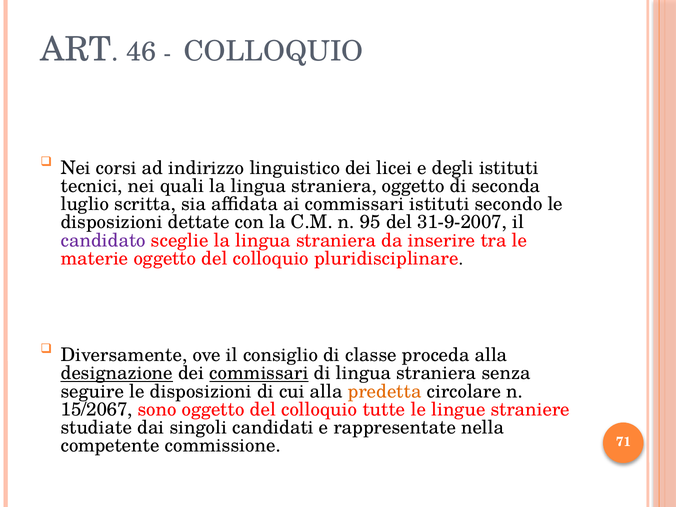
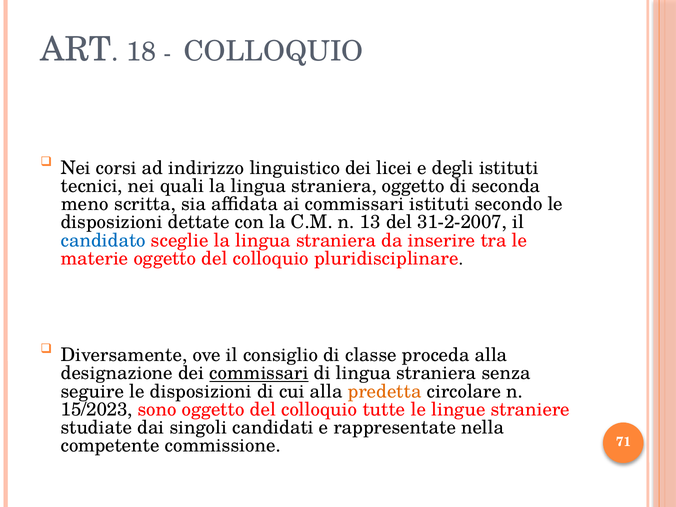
46: 46 -> 18 (141, 52)
luglio: luglio -> meno (85, 204)
95: 95 -> 13 (370, 222)
31-9-2007: 31-9-2007 -> 31-2-2007 (462, 222)
candidato colour: purple -> blue (103, 240)
designazione underline: present -> none (117, 373)
15/2067: 15/2067 -> 15/2023 (97, 409)
